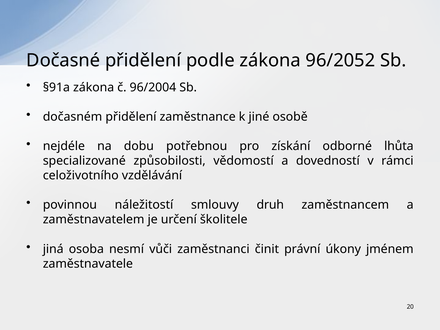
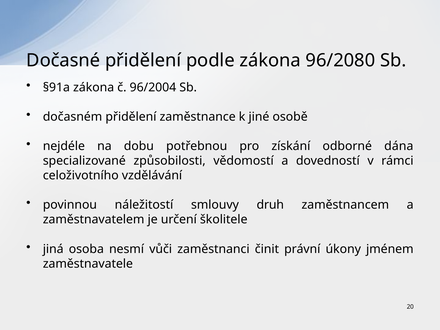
96/2052: 96/2052 -> 96/2080 (340, 60)
lhůta: lhůta -> dána (399, 146)
